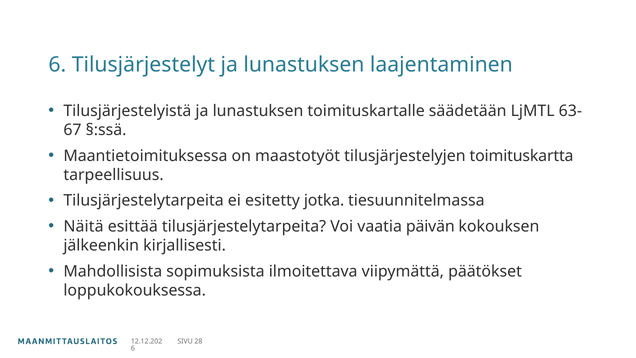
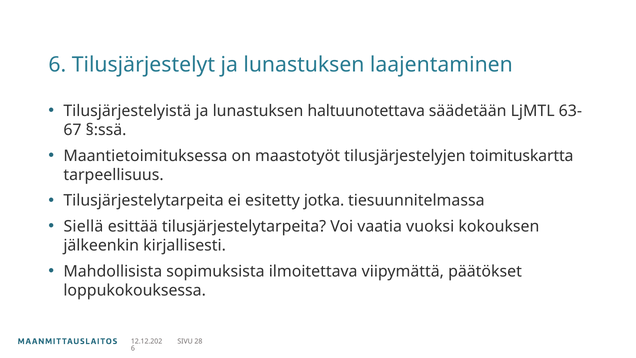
toimituskartalle: toimituskartalle -> haltuunotettava (366, 111)
Näitä: Näitä -> Siellä (83, 226)
päivän: päivän -> vuoksi (430, 226)
